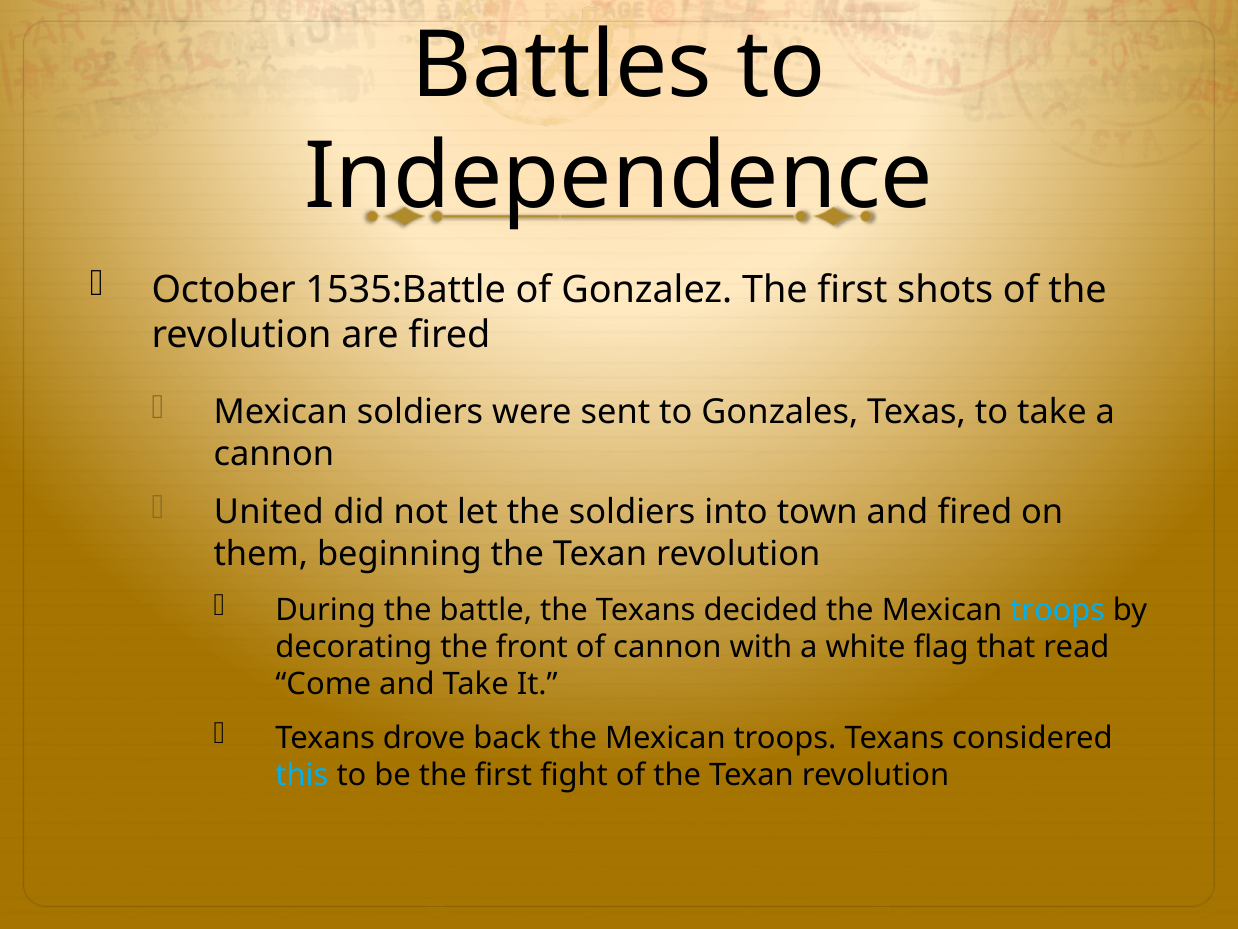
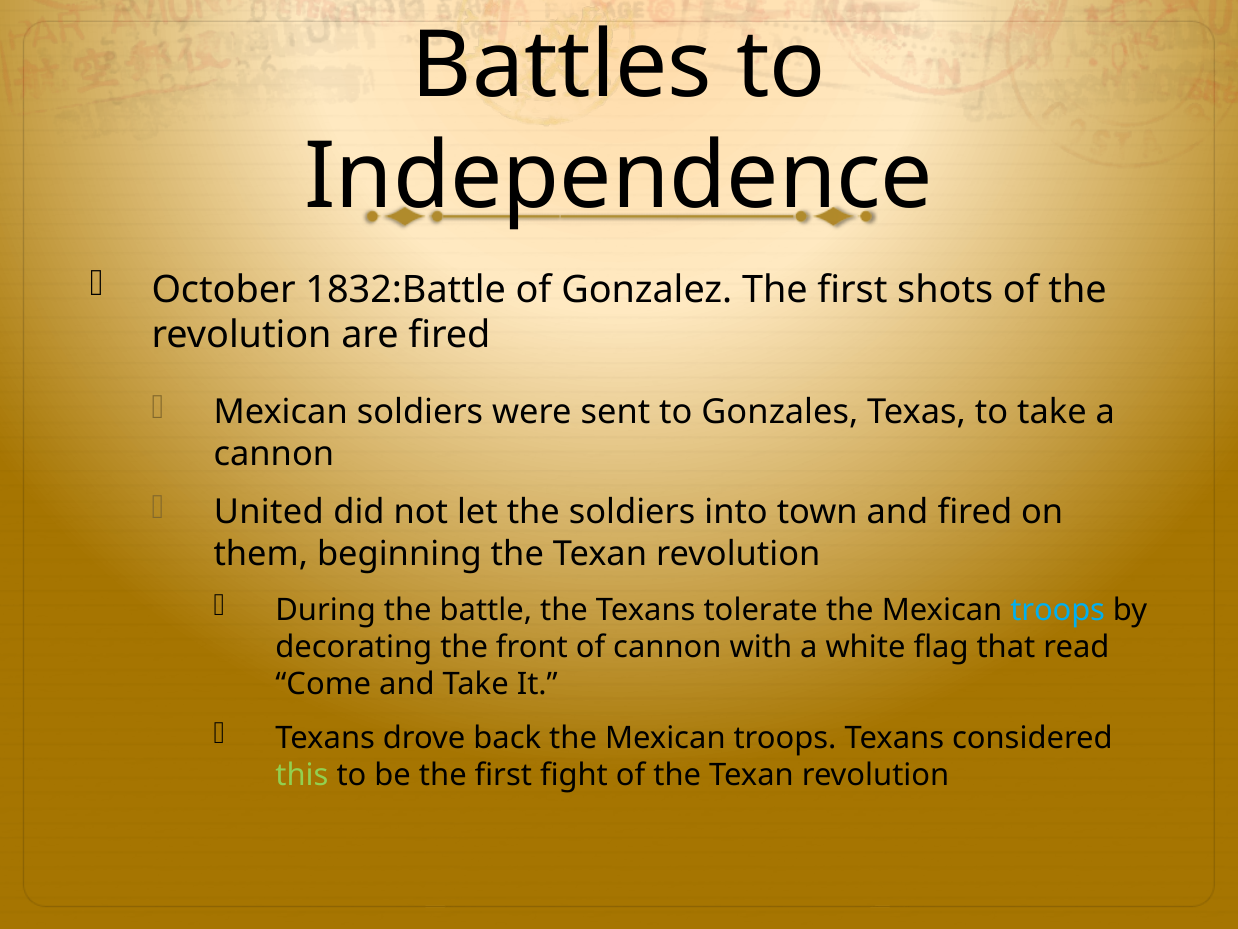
1535:Battle: 1535:Battle -> 1832:Battle (406, 289)
decided: decided -> tolerate (761, 610)
this colour: light blue -> light green (302, 775)
